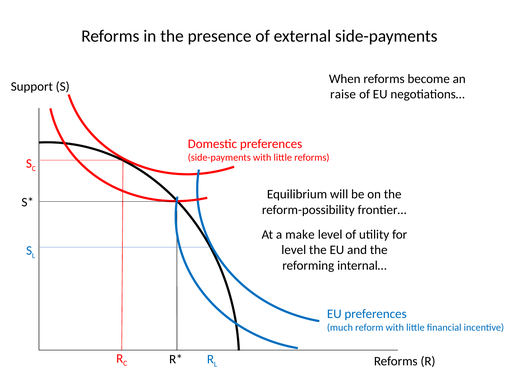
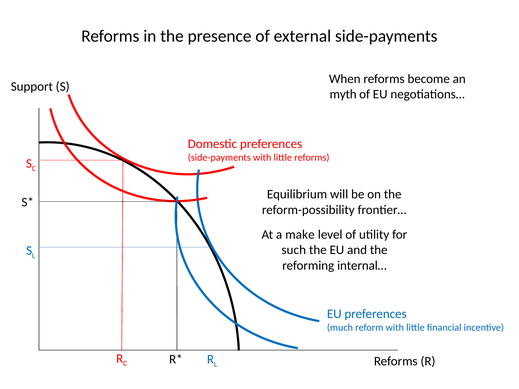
raise: raise -> myth (343, 94)
level: level -> such (294, 250)
